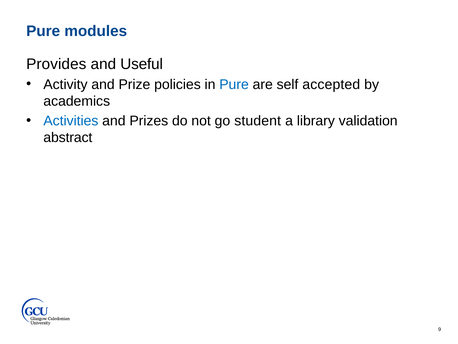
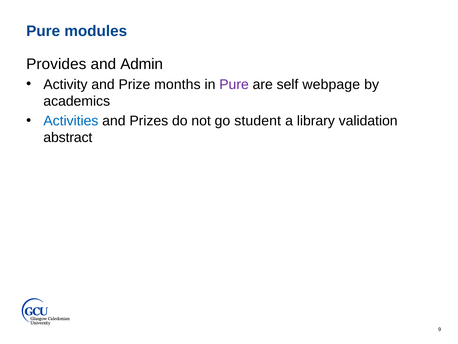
Useful: Useful -> Admin (142, 64)
policies: policies -> months (177, 84)
Pure colour: blue -> purple (234, 84)
accepted: accepted -> webpage (331, 84)
